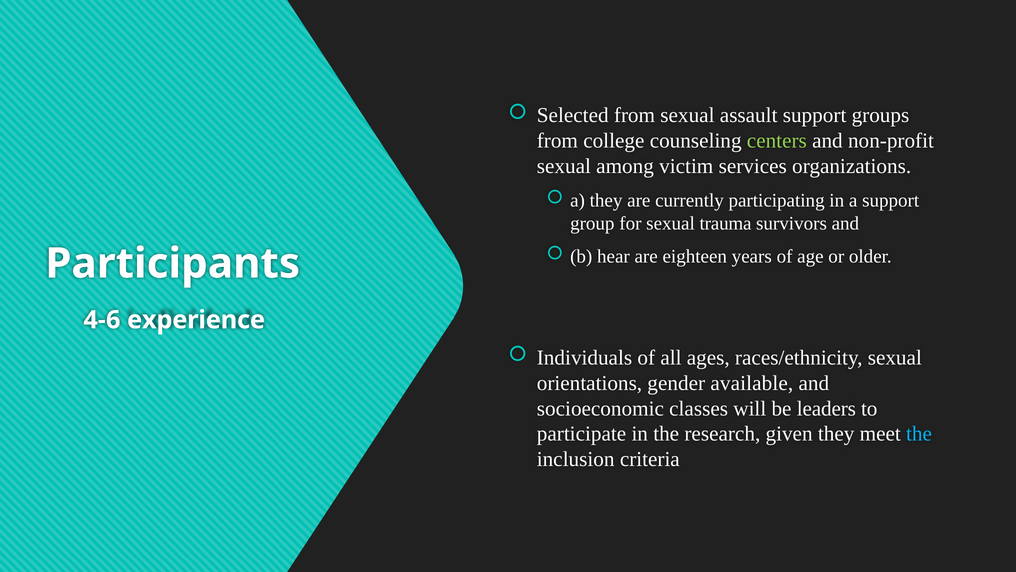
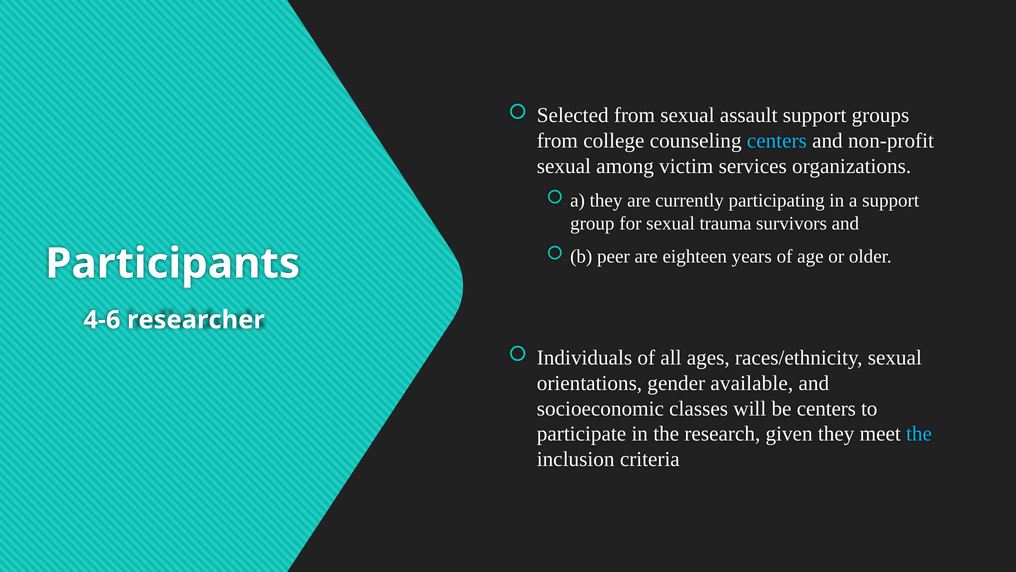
centers colour: light green -> light blue (777, 141)
hear: hear -> peer (613, 256)
experience: experience -> researcher (196, 320)
be leaders: leaders -> centers (826, 408)
